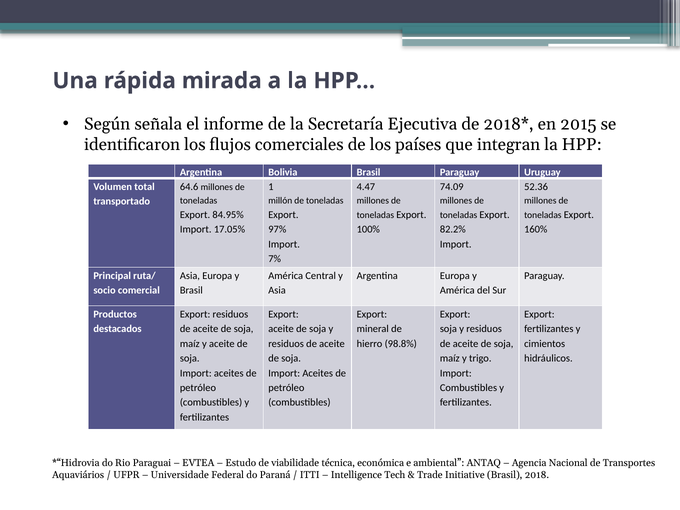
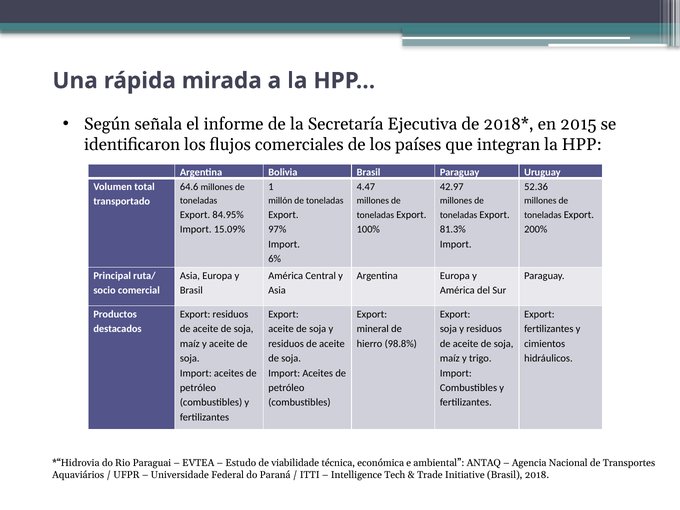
74.09: 74.09 -> 42.97 (452, 187)
17.05%: 17.05% -> 15.09% (229, 229)
82.2%: 82.2% -> 81.3% (453, 229)
160%: 160% -> 200% (536, 229)
7%: 7% -> 6% (275, 259)
